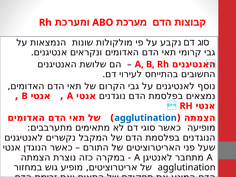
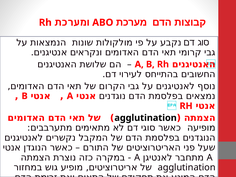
agglutination colour: blue -> black (146, 118)
